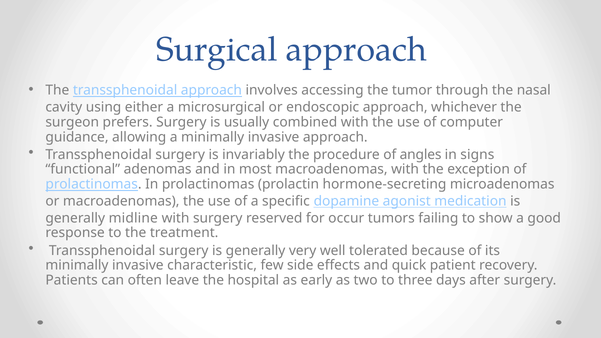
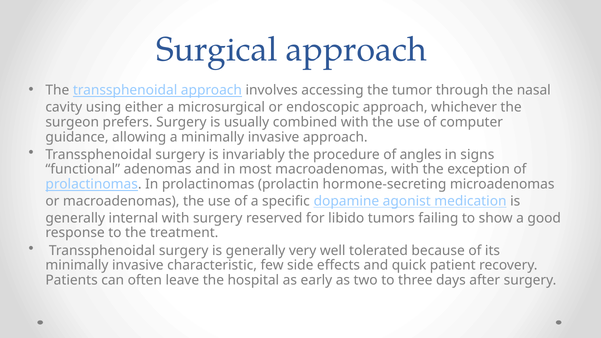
midline: midline -> internal (133, 218)
occur: occur -> libido (346, 218)
